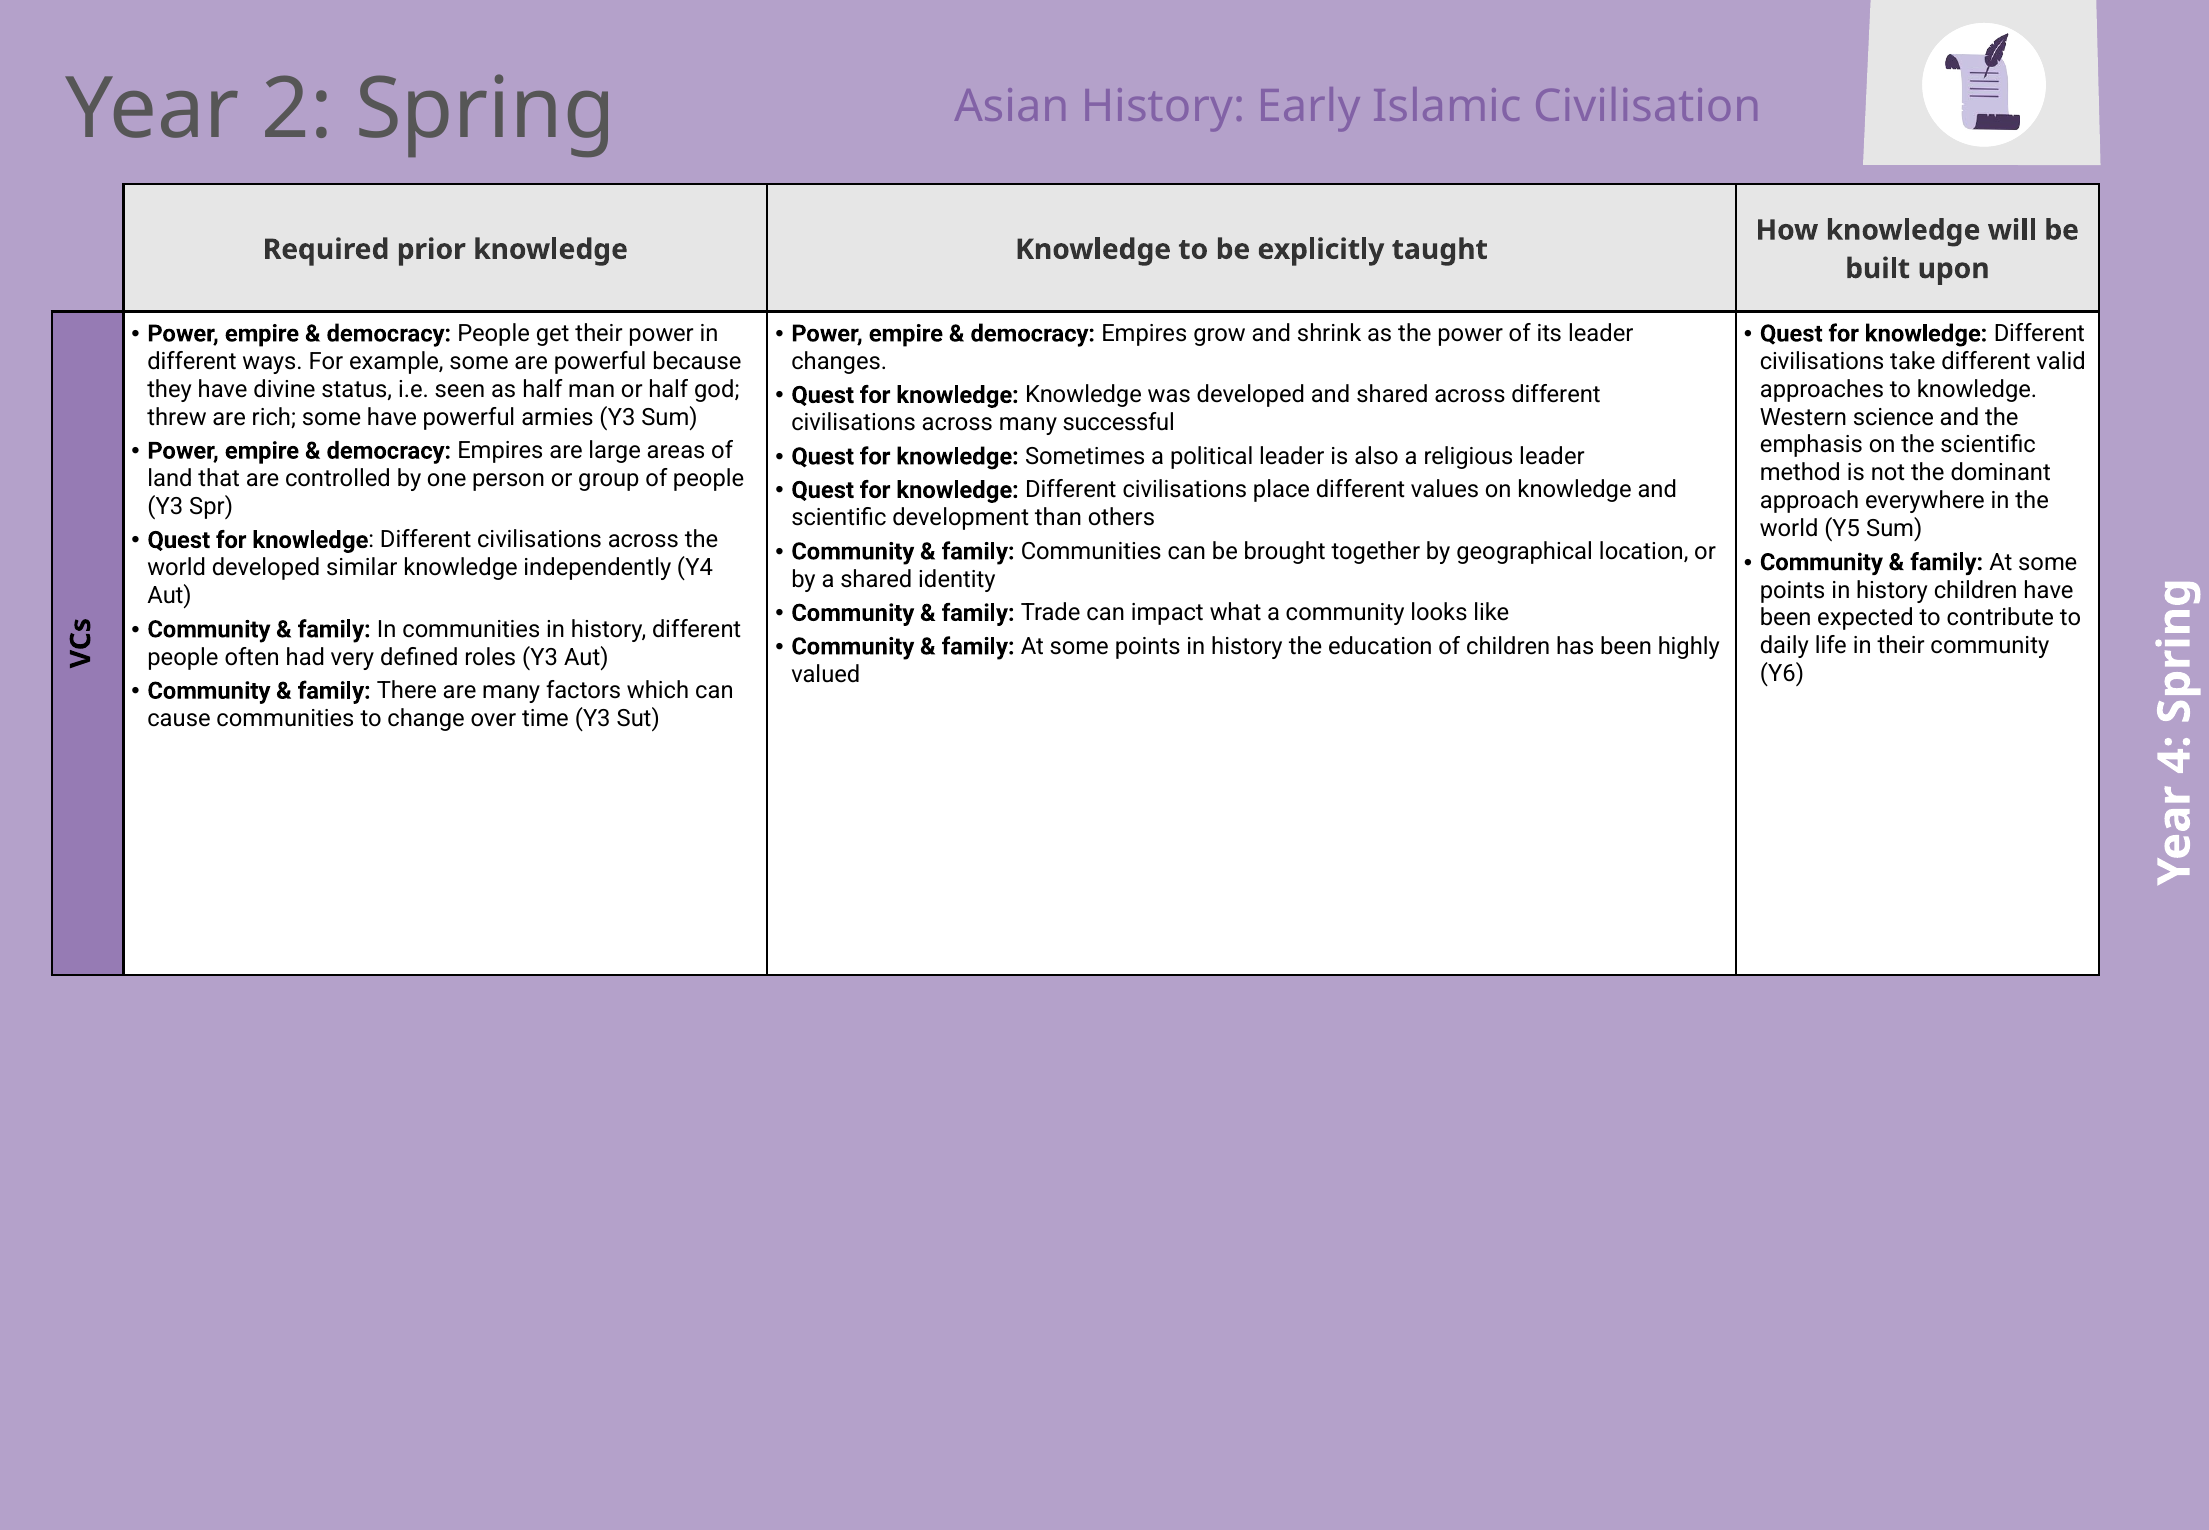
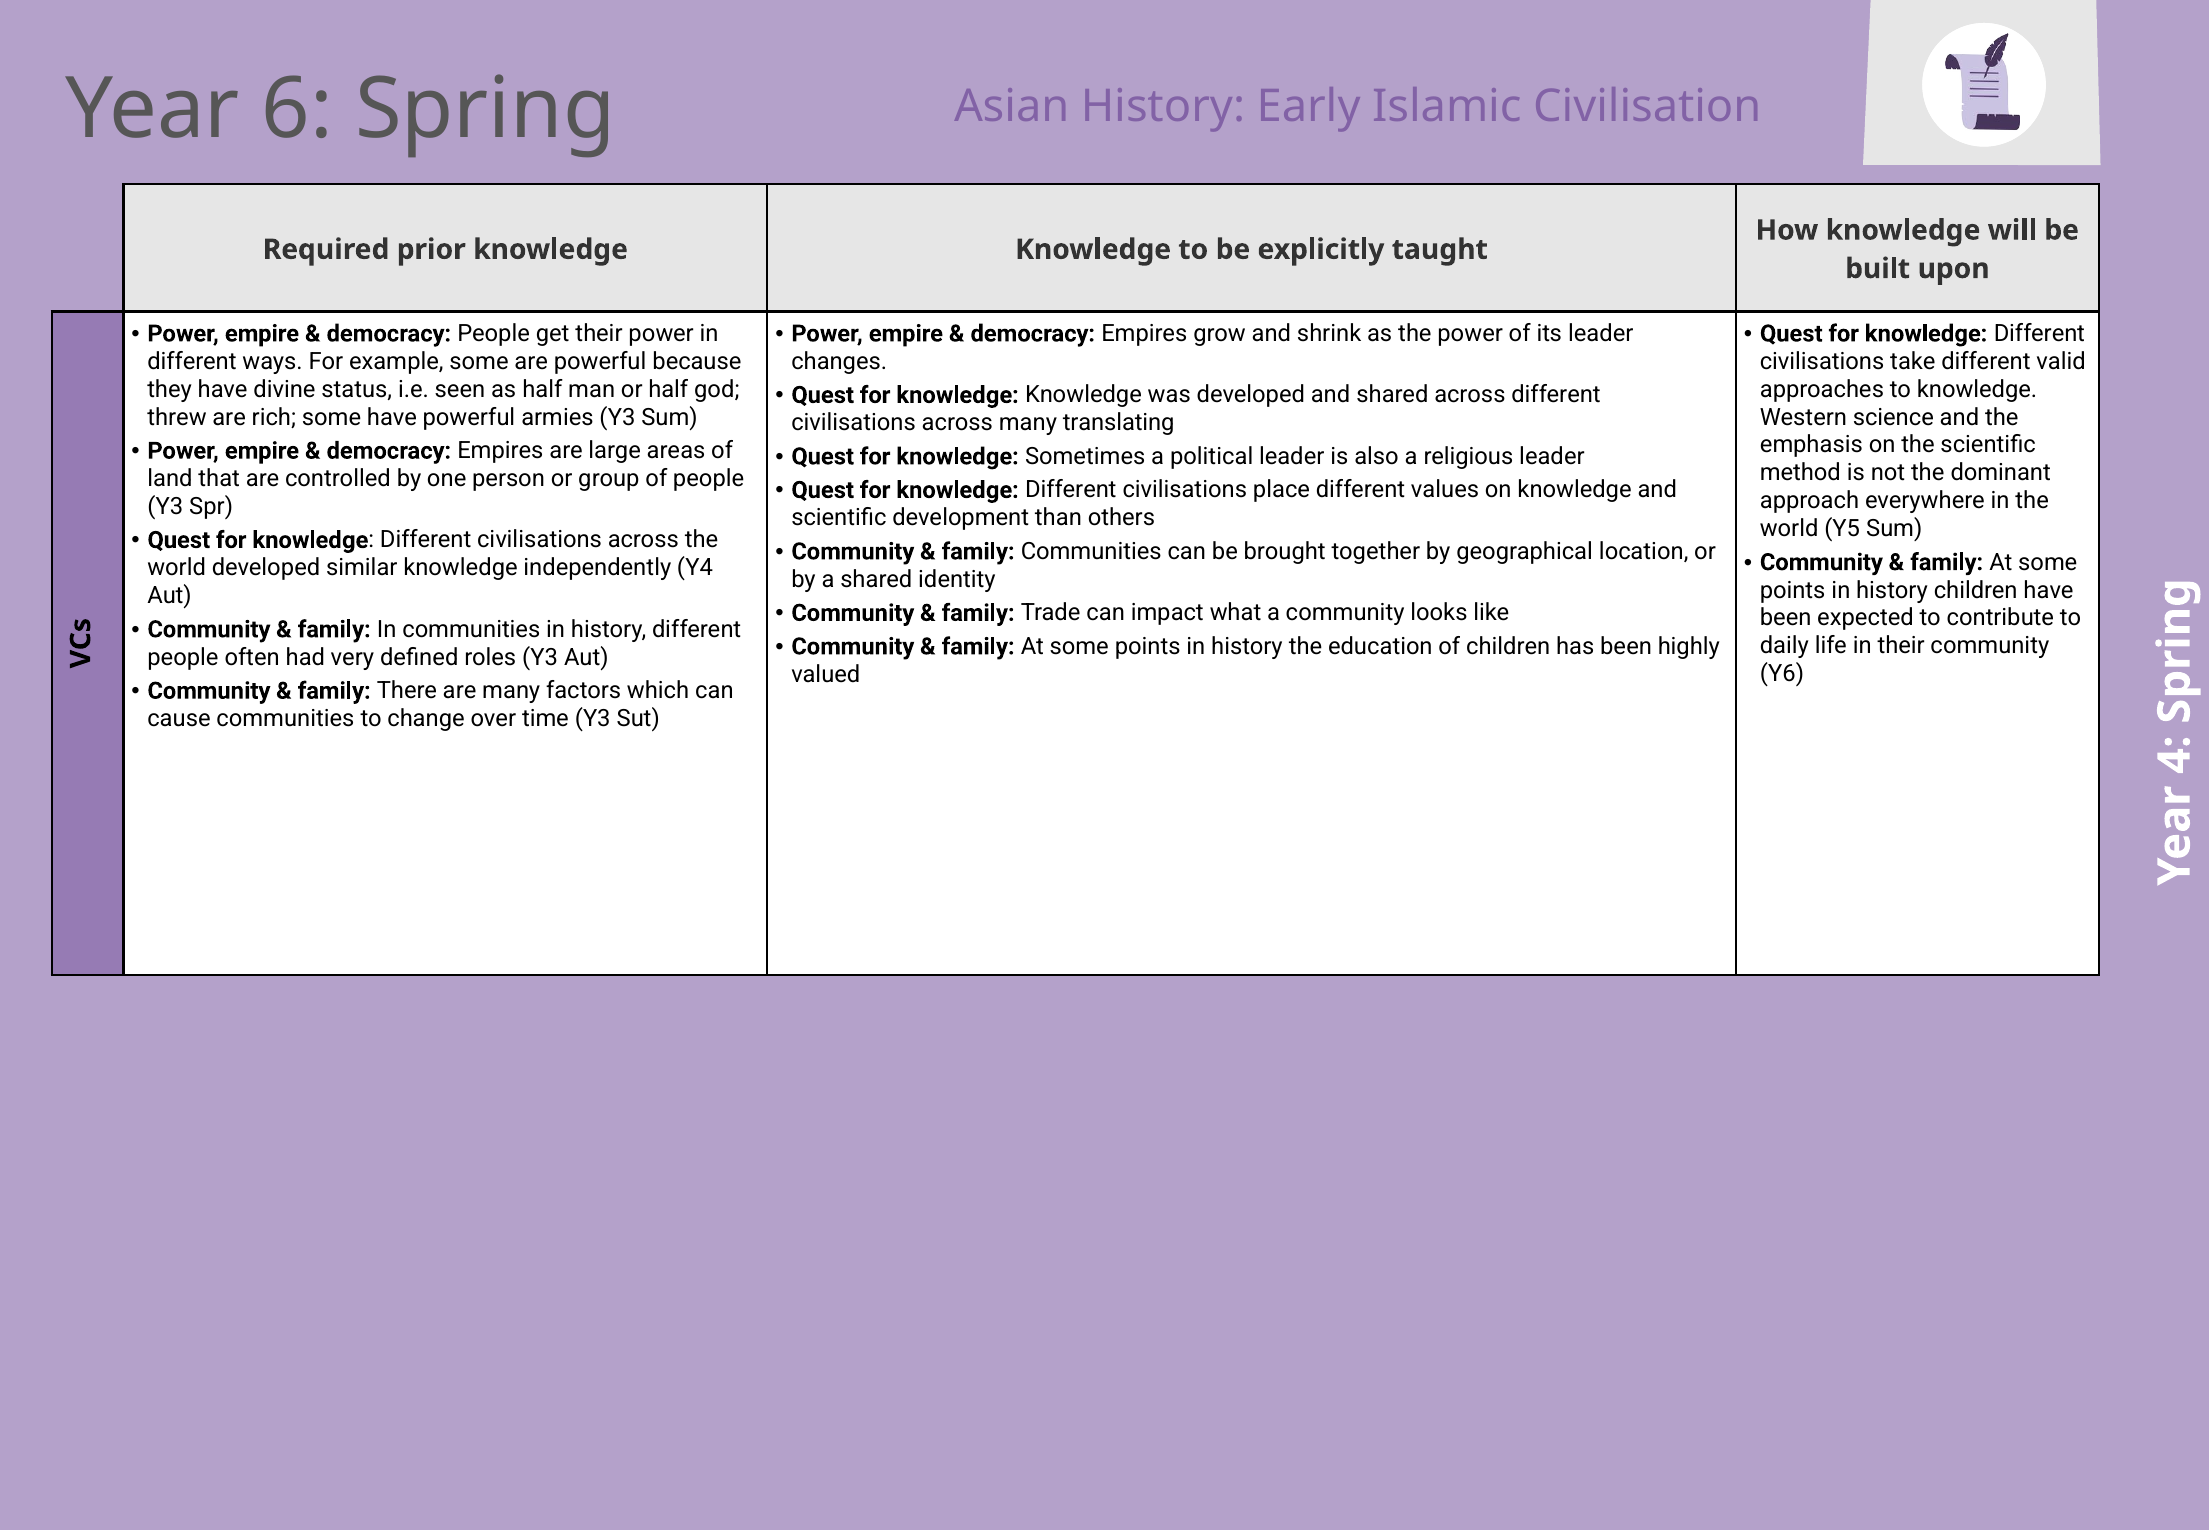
2: 2 -> 6 (297, 109)
successful: successful -> translating (1119, 423)
